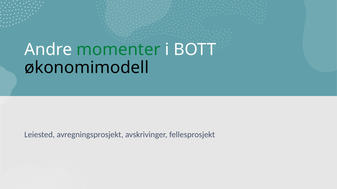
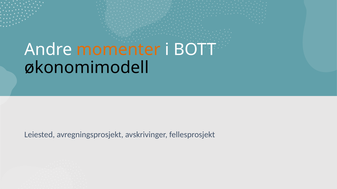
momenter colour: green -> orange (118, 50)
